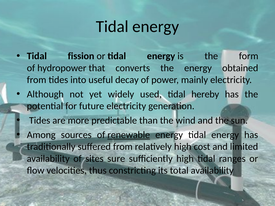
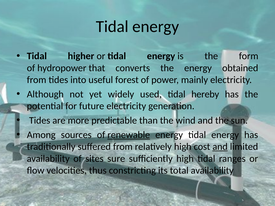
fission: fission -> higher (81, 56)
decay: decay -> forest (127, 80)
and underline: none -> present (220, 147)
